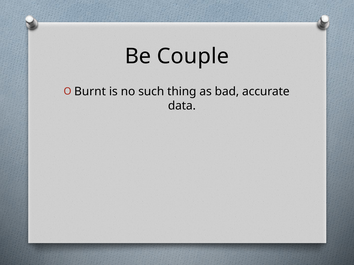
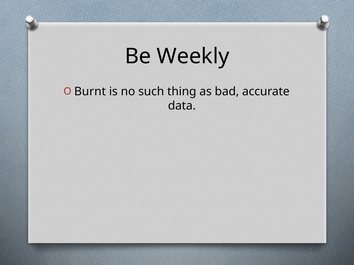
Couple: Couple -> Weekly (193, 56)
